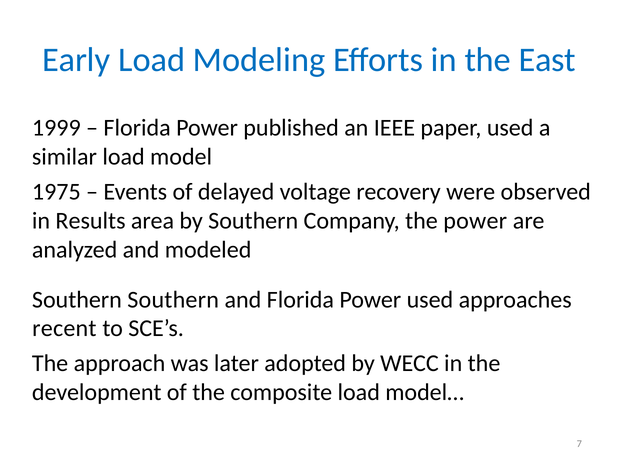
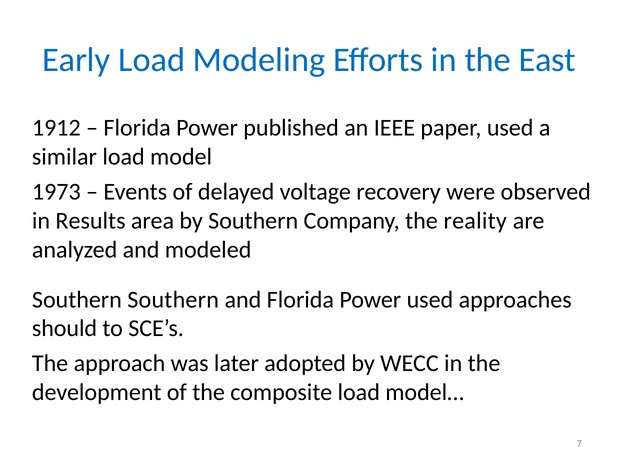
1999: 1999 -> 1912 (56, 128)
1975: 1975 -> 1973 (56, 191)
the power: power -> reality (475, 220)
recent: recent -> should (65, 328)
